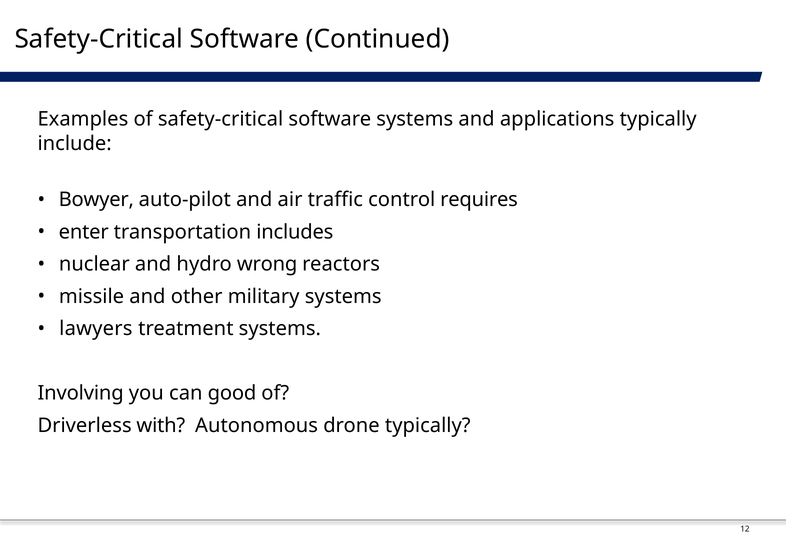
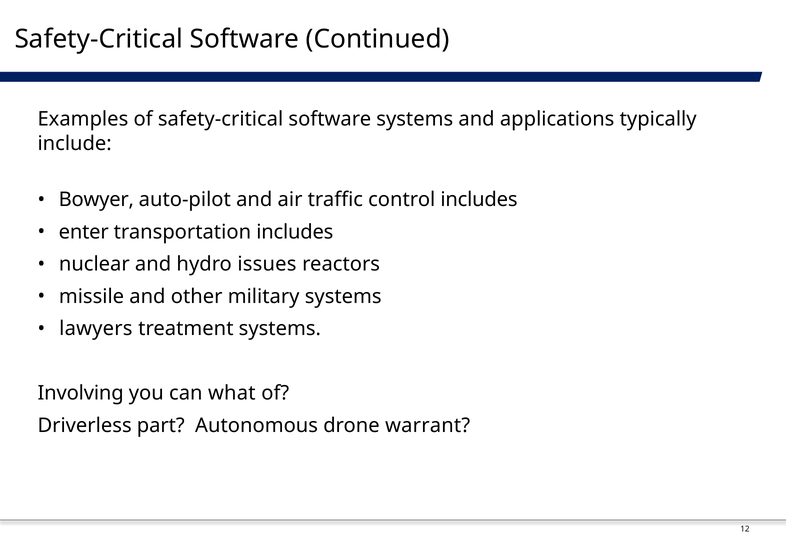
control requires: requires -> includes (479, 200)
wrong: wrong -> issues (267, 264)
good: good -> what (232, 393)
with: with -> part (161, 426)
drone typically: typically -> warrant (428, 426)
